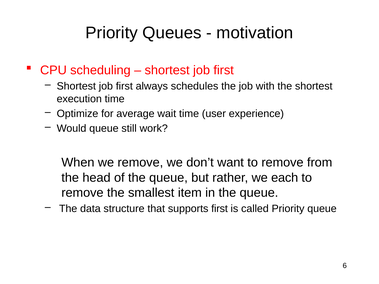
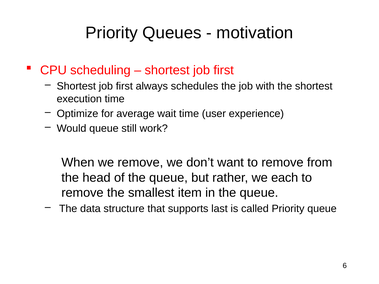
supports first: first -> last (219, 209)
